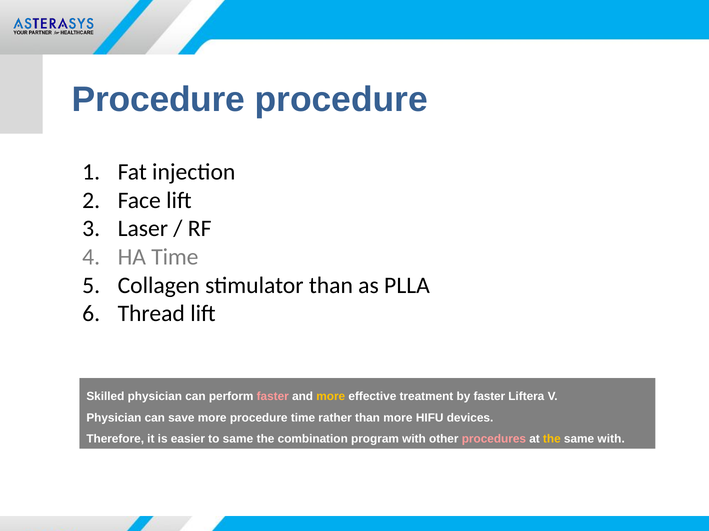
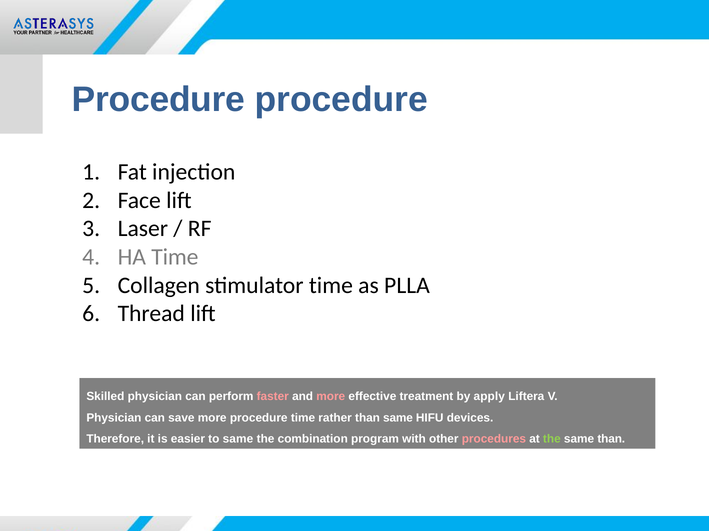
stimulator than: than -> time (331, 286)
more colour: yellow -> pink (331, 397)
by faster: faster -> apply (489, 397)
than more: more -> same (398, 418)
the colour: yellow -> light green (552, 440)
same with: with -> than (611, 440)
